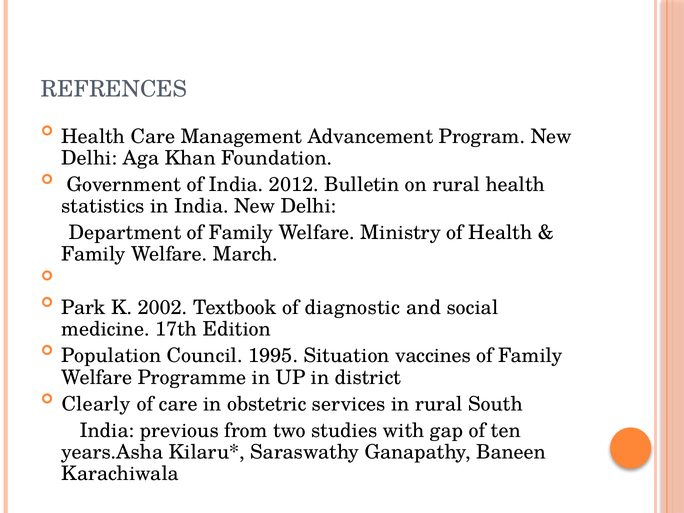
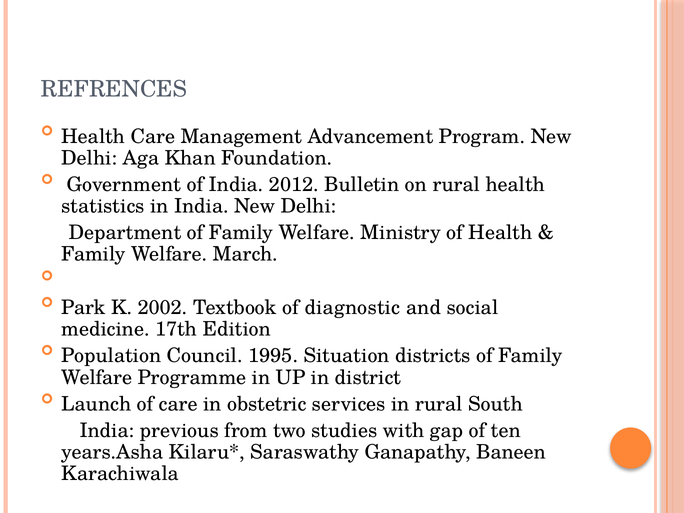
vaccines: vaccines -> districts (433, 356)
Clearly: Clearly -> Launch (96, 404)
